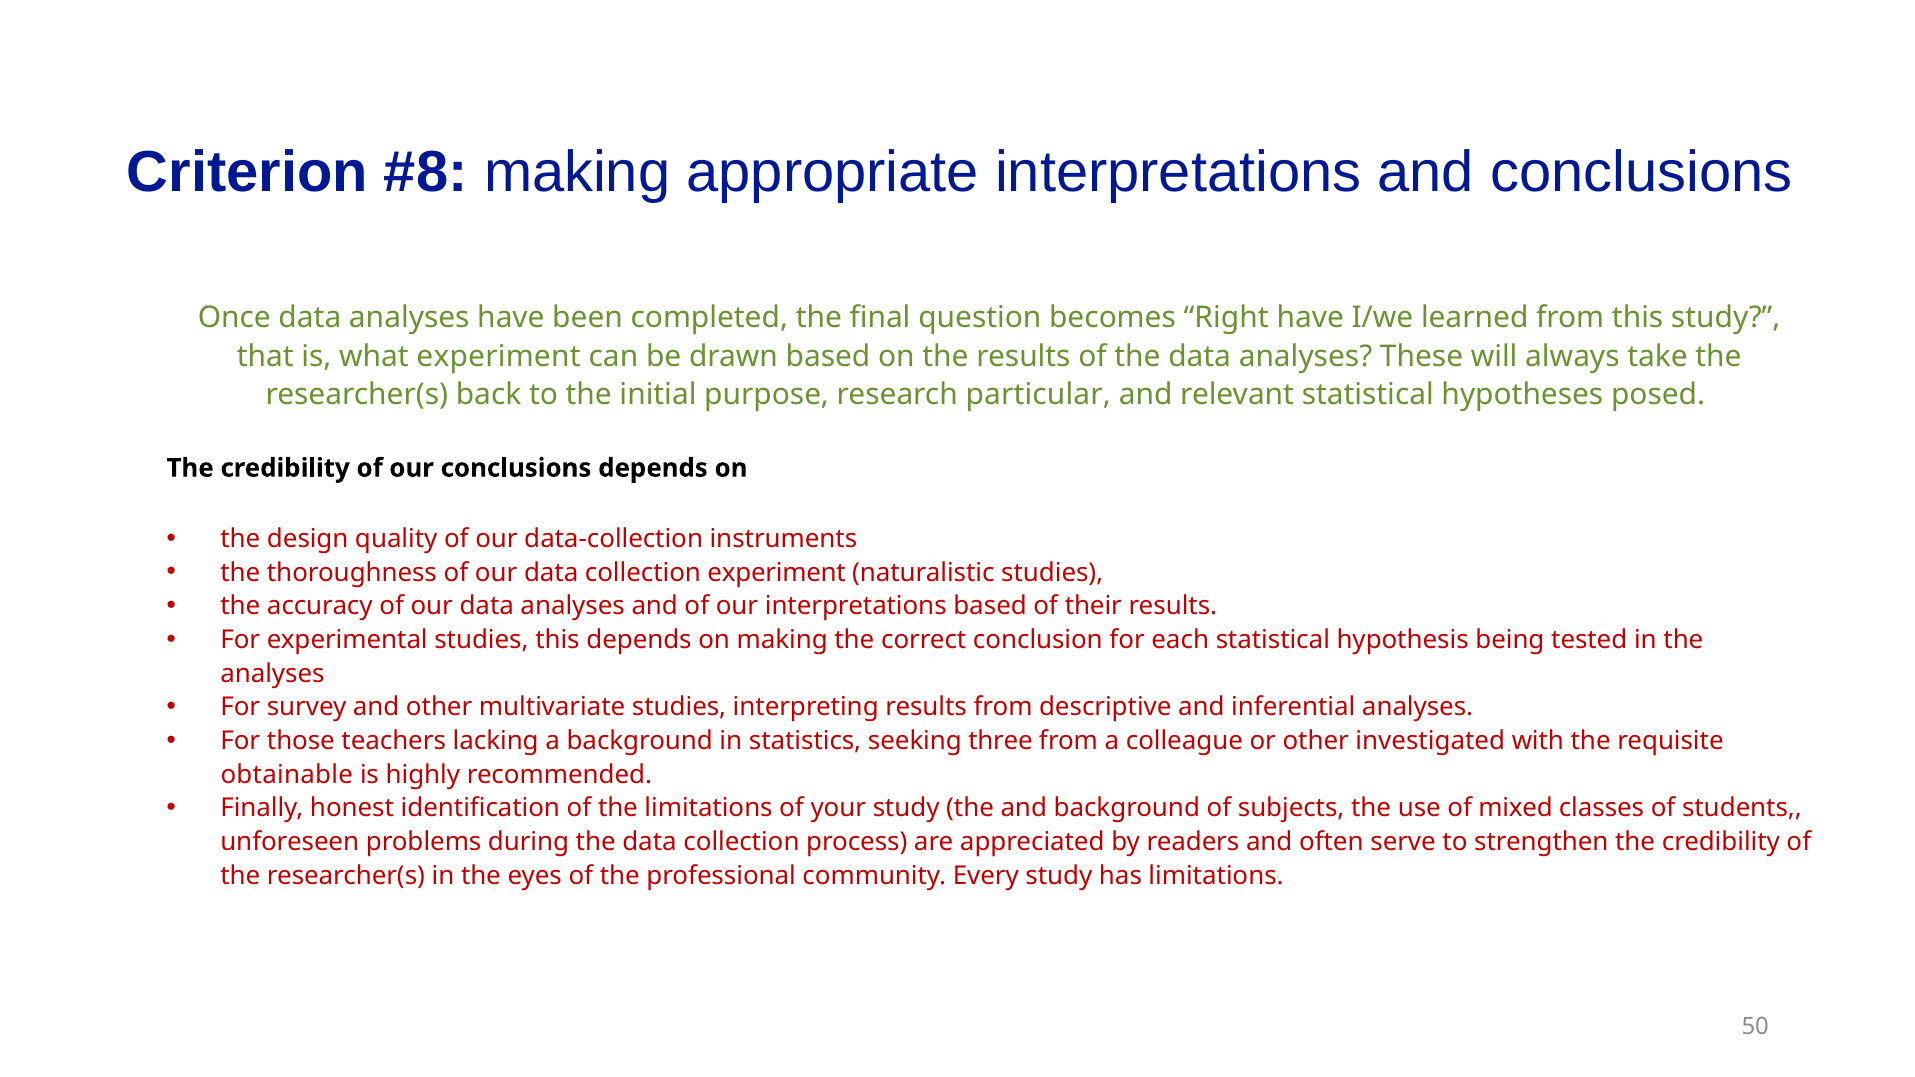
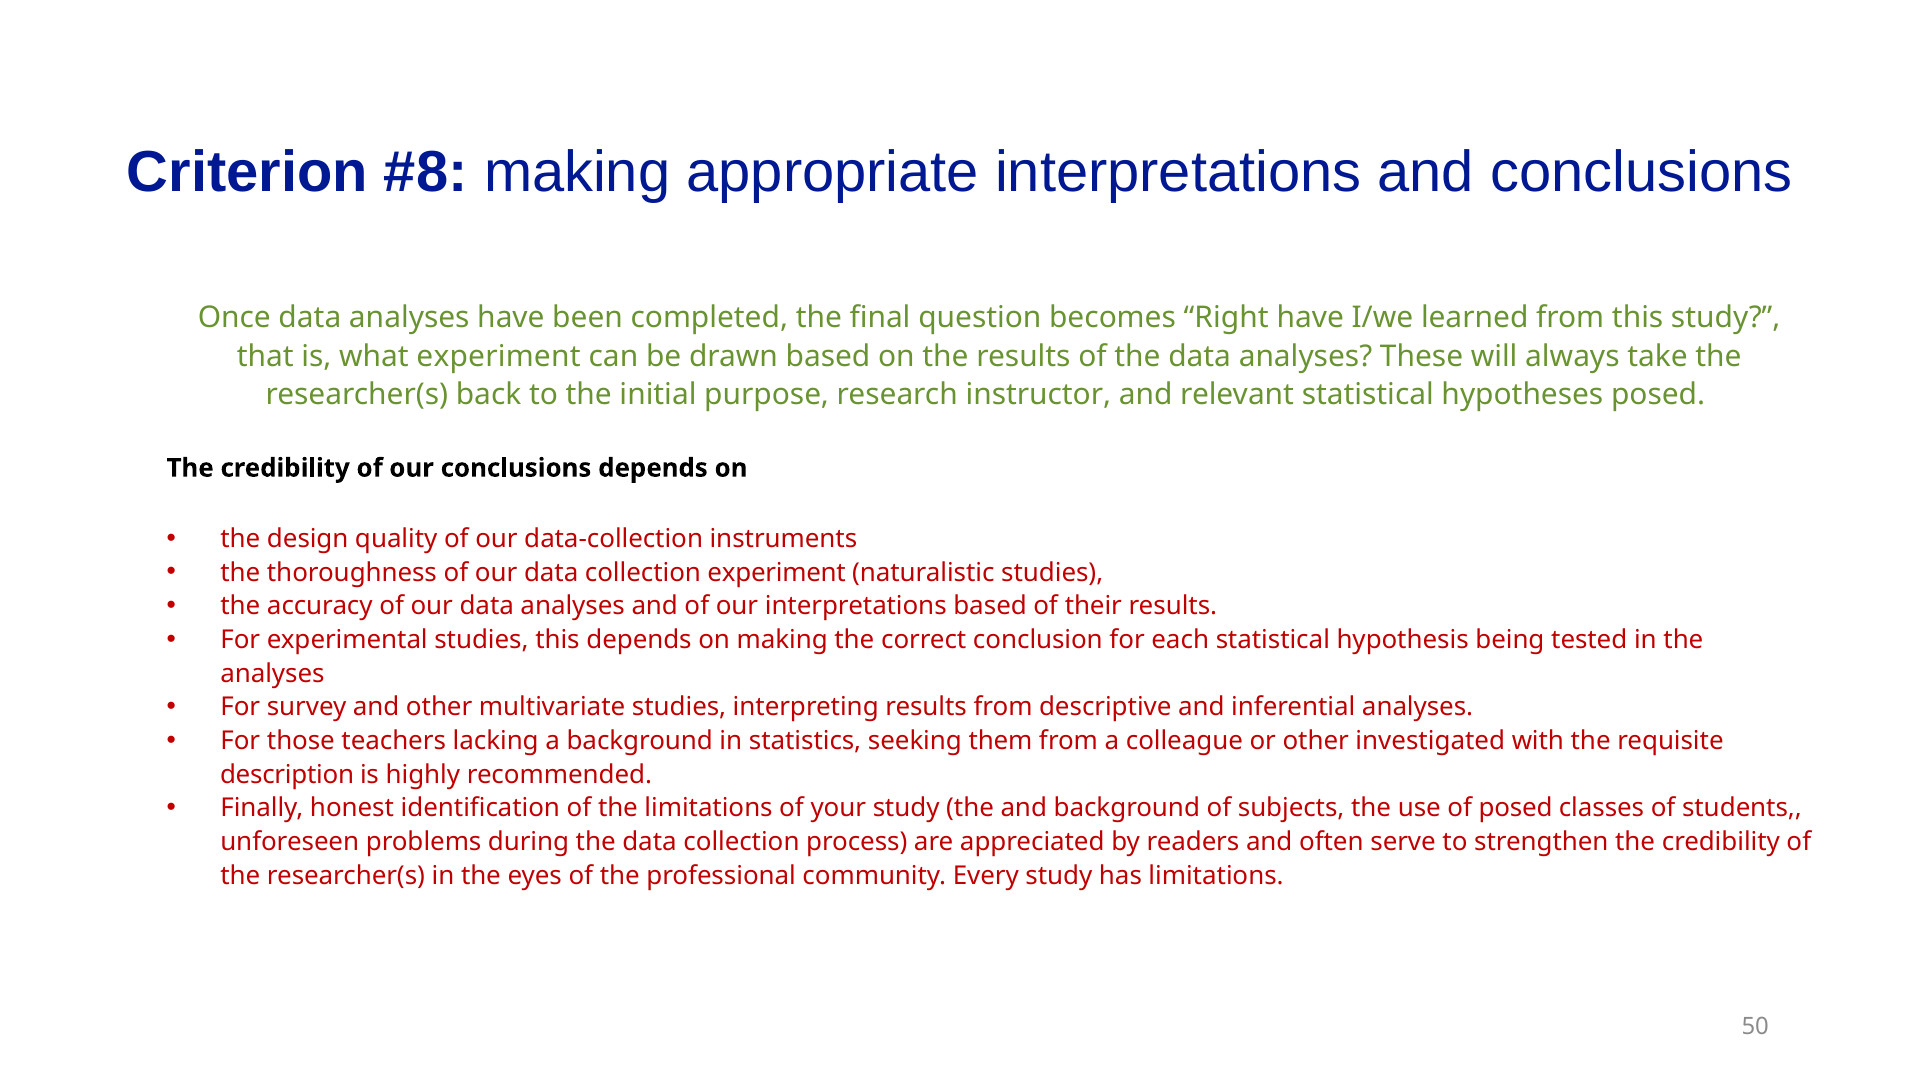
particular: particular -> instructor (1038, 395)
three: three -> them (1000, 741)
obtainable: obtainable -> description (287, 775)
of mixed: mixed -> posed (1516, 808)
